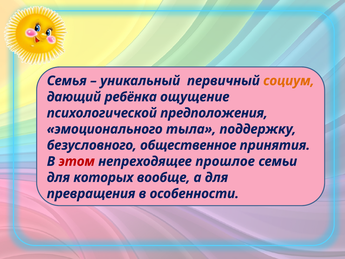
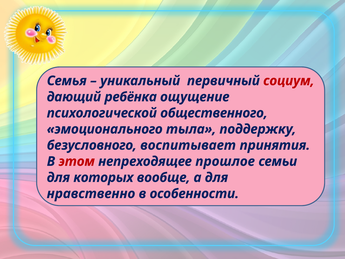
социум colour: orange -> red (289, 81)
предположения: предположения -> общественного (214, 113)
общественное: общественное -> воспитывает (188, 145)
превращения: превращения -> нравственно (91, 193)
